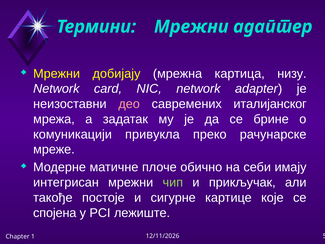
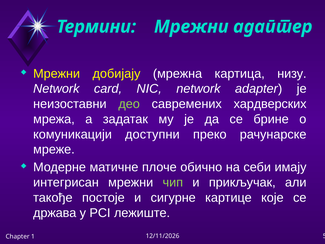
део colour: pink -> light green (129, 104)
италијанског: италијанског -> хардверских (270, 104)
привукла: привукла -> доступни (152, 134)
спојена: спојена -> држава (55, 213)
